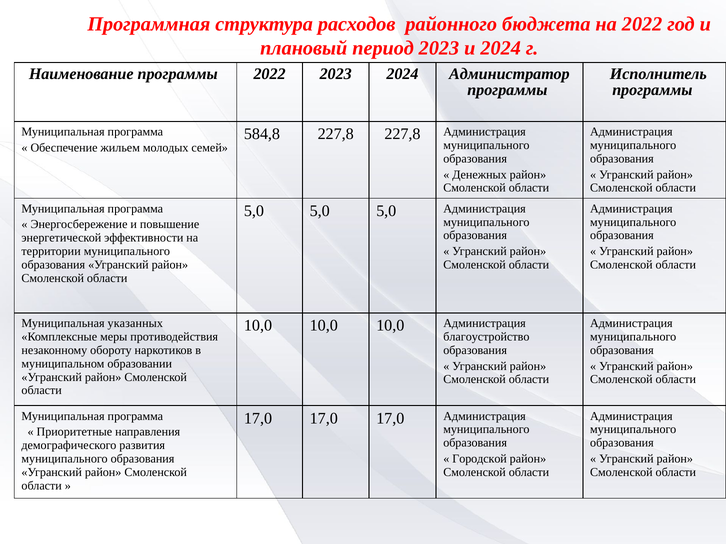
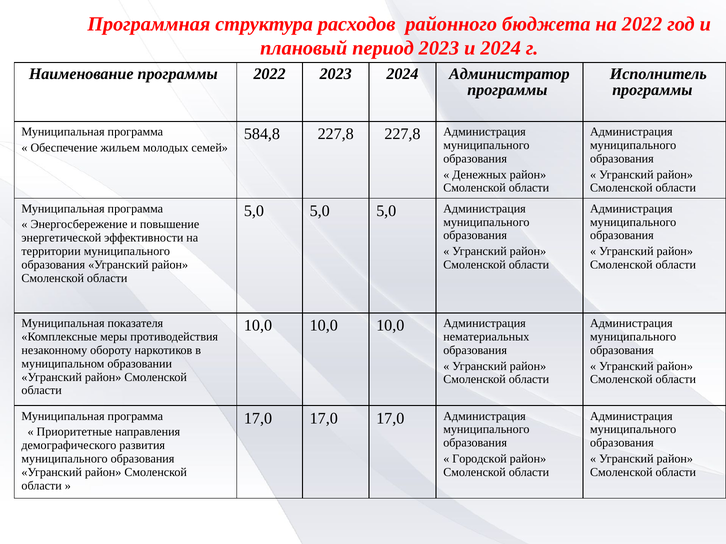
указанных: указанных -> показателя (135, 324)
благоустройство: благоустройство -> нематериальных (486, 337)
